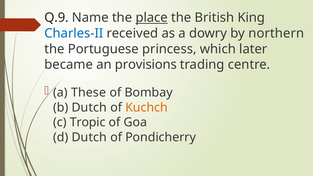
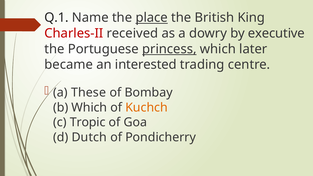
Q.9: Q.9 -> Q.1 (57, 18)
Charles-II colour: blue -> red (74, 33)
northern: northern -> executive (276, 33)
princess underline: none -> present (169, 49)
provisions: provisions -> interested (146, 65)
b Dutch: Dutch -> Which (89, 107)
